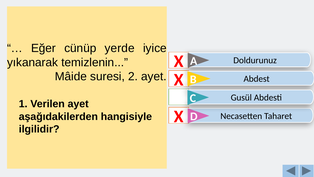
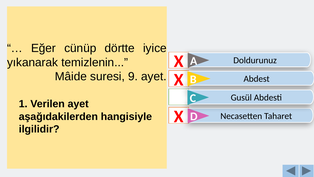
yerde: yerde -> dörtte (120, 48)
2: 2 -> 9 (133, 76)
